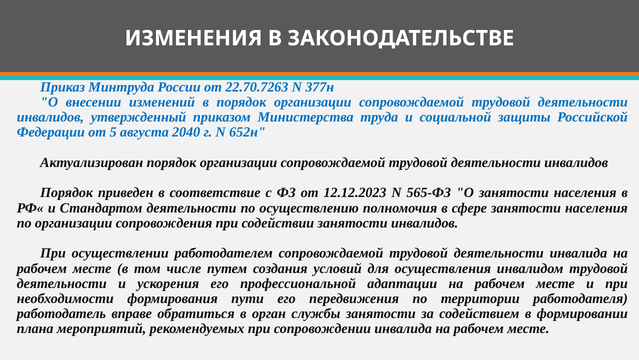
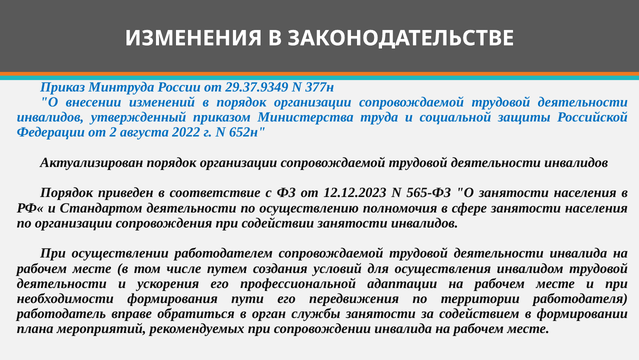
22.70.7263: 22.70.7263 -> 29.37.9349 (257, 87)
5: 5 -> 2 (113, 132)
2040: 2040 -> 2022 (186, 132)
